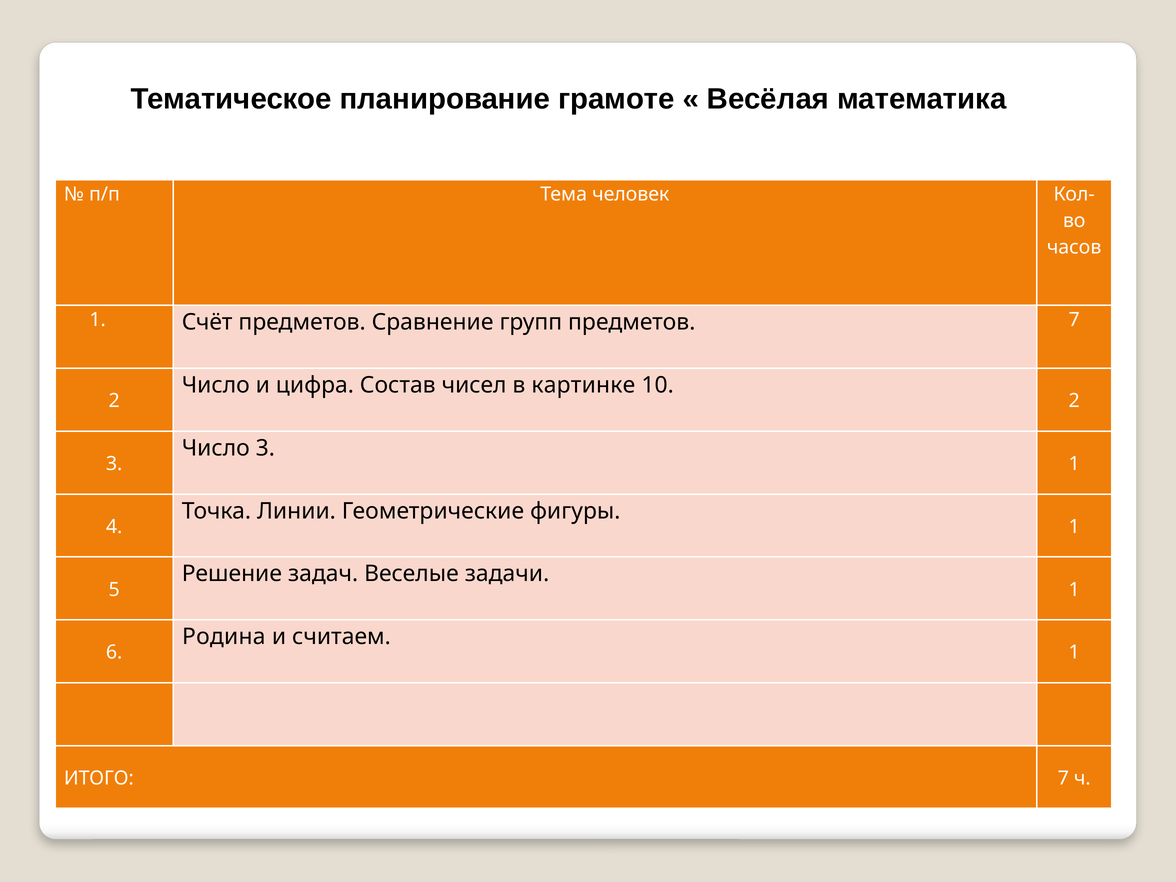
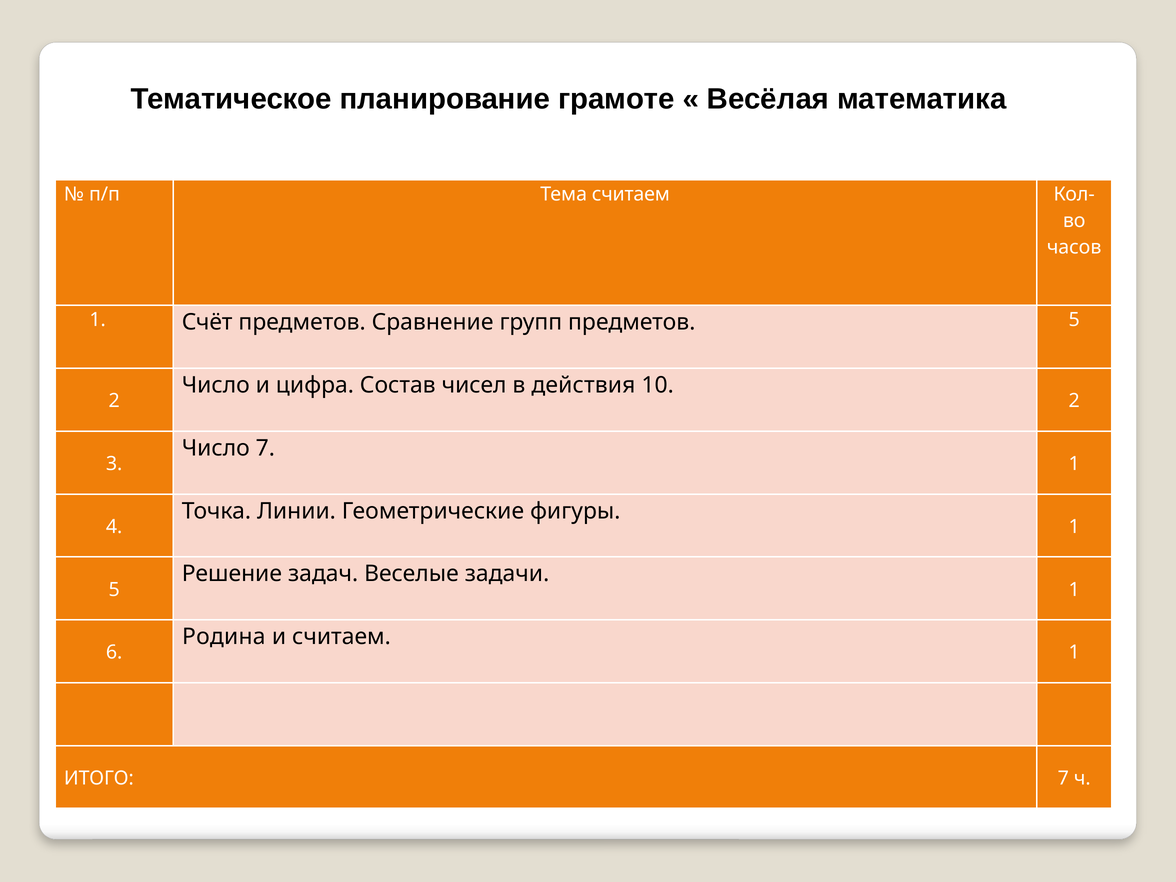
Тема человек: человек -> считаем (631, 194)
предметов 7: 7 -> 5 (1074, 320)
картинке: картинке -> действия (583, 385)
Число 3: 3 -> 7 (265, 448)
